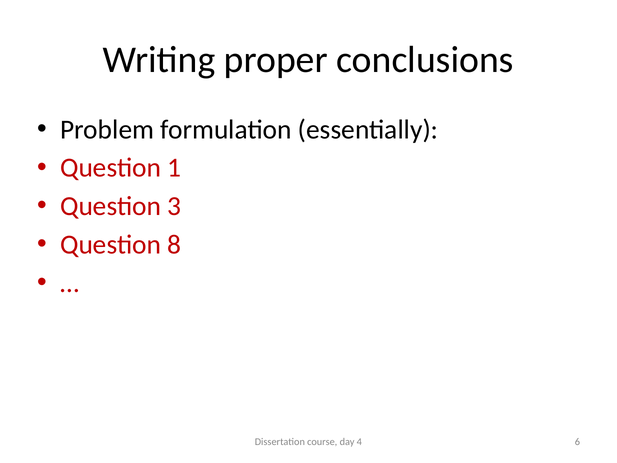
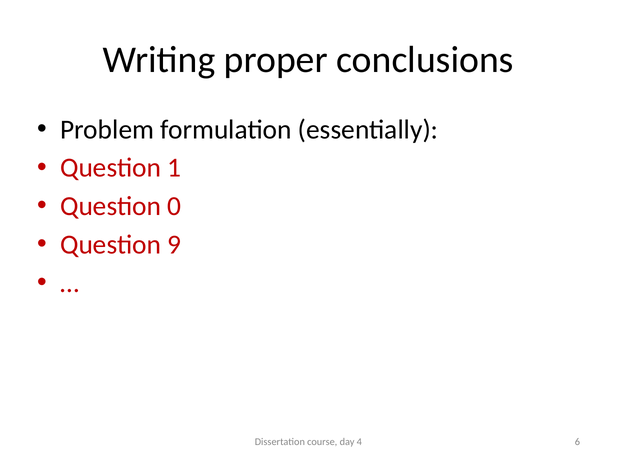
3: 3 -> 0 (174, 206)
8: 8 -> 9 (174, 245)
